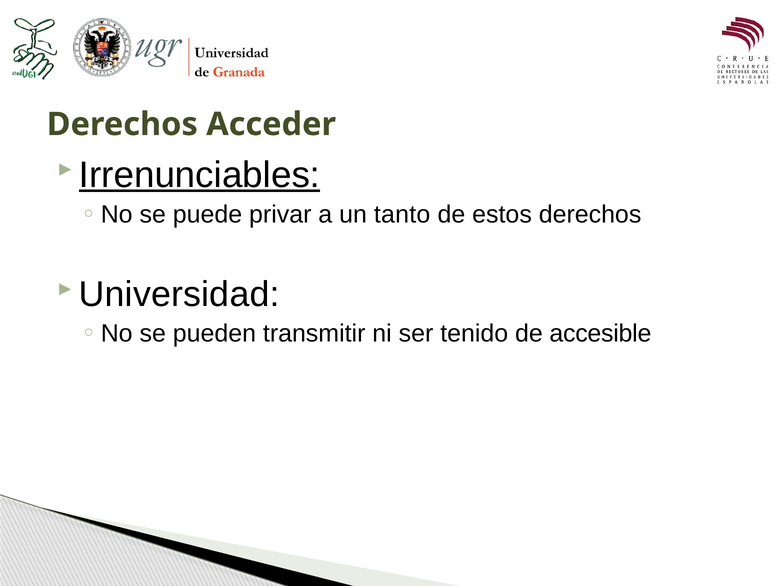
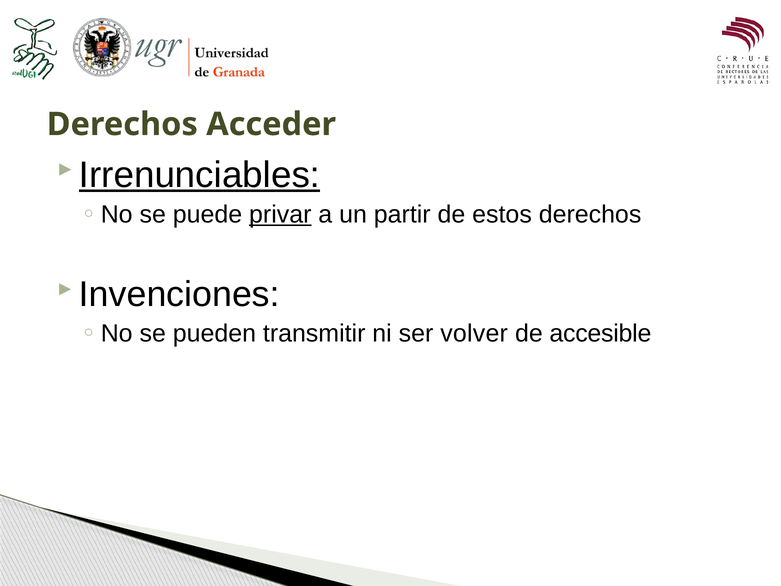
privar underline: none -> present (280, 215)
tanto: tanto -> partir (402, 215)
Universidad: Universidad -> Invenciones (179, 294)
tenido: tenido -> volver (474, 333)
